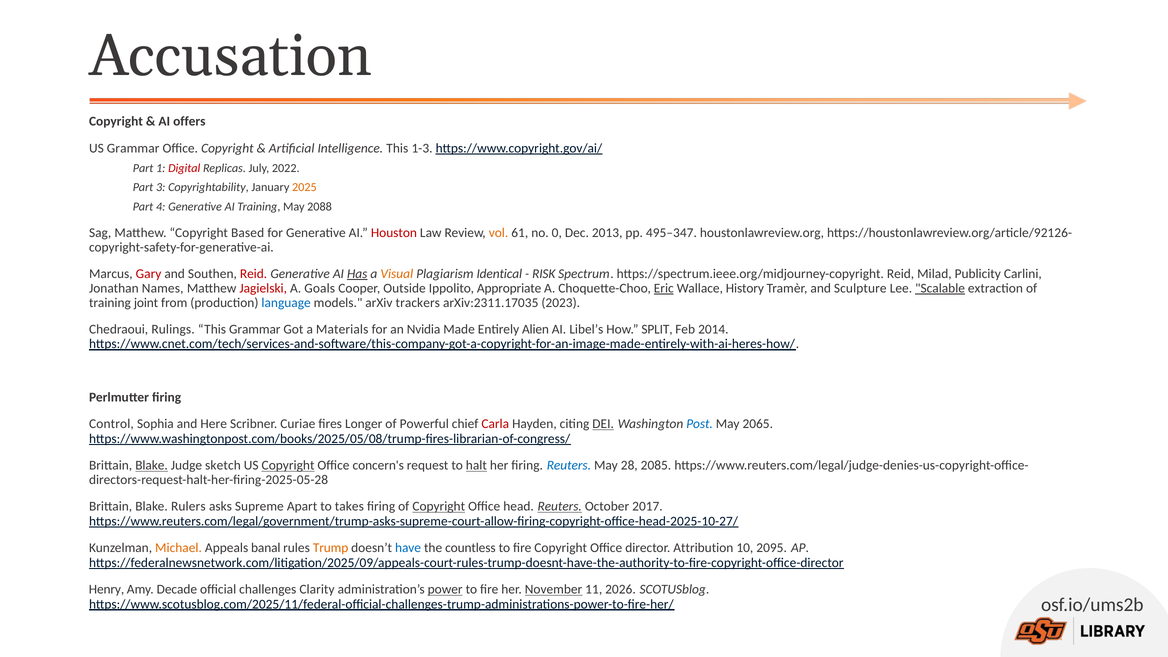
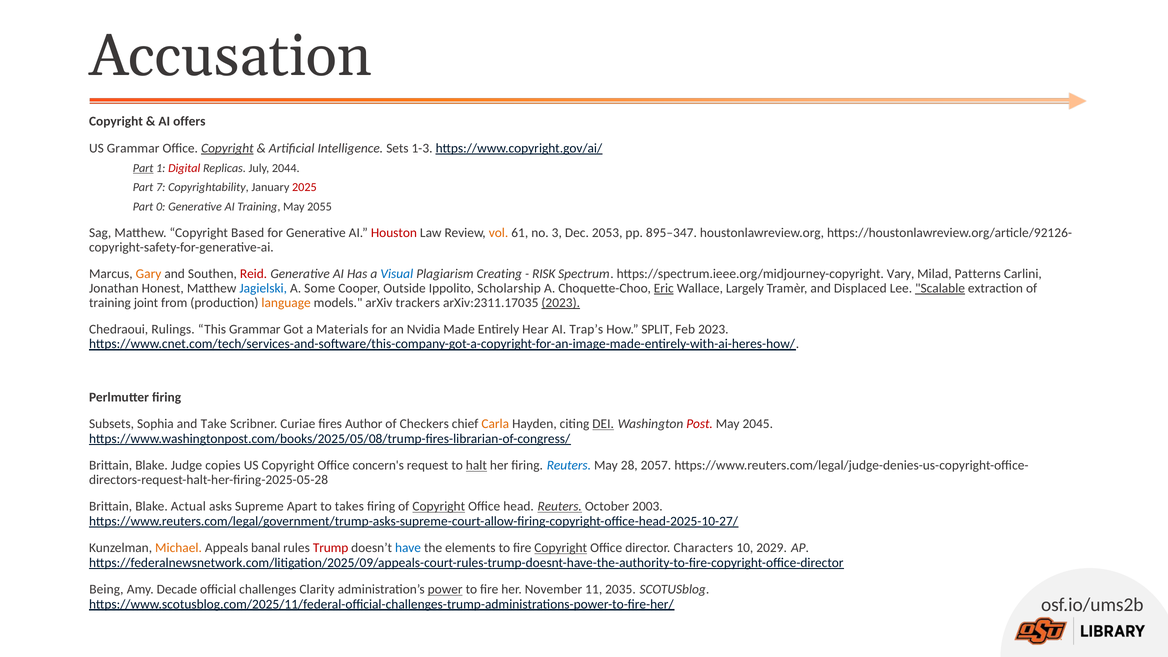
Copyright underline: none -> present (227, 148)
Intelligence This: This -> Sets (397, 148)
Part underline: none -> present (143, 168)
2022: 2022 -> 2044 (286, 168)
3: 3 -> 7 (161, 187)
2025 colour: orange -> red (304, 187)
4: 4 -> 0 (161, 207)
2088: 2088 -> 2055 (320, 207)
0: 0 -> 3 (557, 233)
2013: 2013 -> 2053 (607, 233)
495–347: 495–347 -> 895–347 (671, 233)
Gary colour: red -> orange (149, 274)
Has underline: present -> none (357, 274)
Visual colour: orange -> blue (397, 274)
Identical: Identical -> Creating (499, 274)
https://spectrum.ieee.org/midjourney-copyright Reid: Reid -> Vary (901, 274)
Publicity: Publicity -> Patterns (978, 274)
Names: Names -> Honest (163, 288)
Jagielski colour: red -> blue (263, 288)
Goals: Goals -> Some (320, 288)
Appropriate: Appropriate -> Scholarship (509, 288)
History: History -> Largely (745, 288)
Sculpture: Sculpture -> Displaced (860, 288)
language colour: blue -> orange (286, 303)
2023 underline: none -> present (561, 303)
Alien: Alien -> Hear (535, 329)
Libel’s: Libel’s -> Trap’s (586, 329)
Feb 2014: 2014 -> 2023 (713, 329)
Control: Control -> Subsets (112, 424)
Here: Here -> Take (214, 424)
Longer: Longer -> Author (364, 424)
Powerful: Powerful -> Checkers (424, 424)
Carla colour: red -> orange (495, 424)
Post colour: blue -> red (700, 424)
2065: 2065 -> 2045 (758, 424)
Blake underline: present -> none (152, 465)
sketch: sketch -> copies (223, 465)
Copyright underline: present -> none (288, 465)
2085: 2085 -> 2057 (656, 465)
Rulers: Rulers -> Actual (188, 506)
2017: 2017 -> 2003 (647, 506)
Trump colour: orange -> red (331, 548)
countless: countless -> elements (470, 548)
Copyright underline: none -> present (561, 548)
Attribution: Attribution -> Characters (703, 548)
2095: 2095 -> 2029 (772, 548)
Henry: Henry -> Being (106, 589)
November underline: present -> none (554, 589)
2026: 2026 -> 2035 (620, 589)
